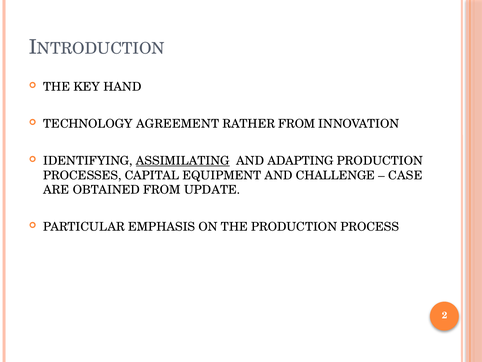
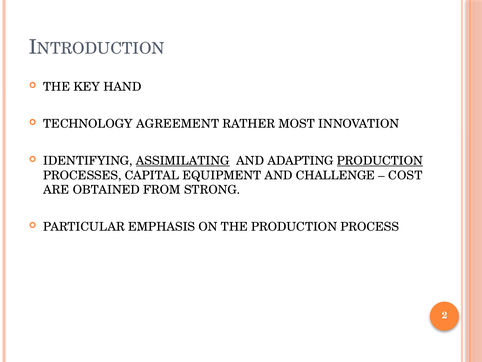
RATHER FROM: FROM -> MOST (297, 124)
PRODUCTION underline: none -> present (380, 161)
CASE: CASE -> COST (405, 175)
UPDATE: UPDATE -> STRONG (212, 190)
